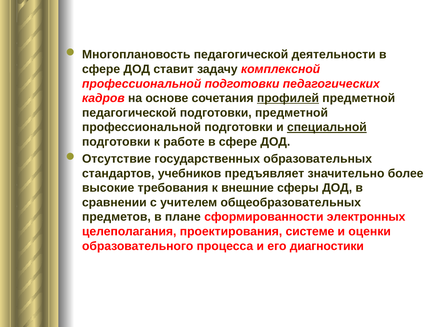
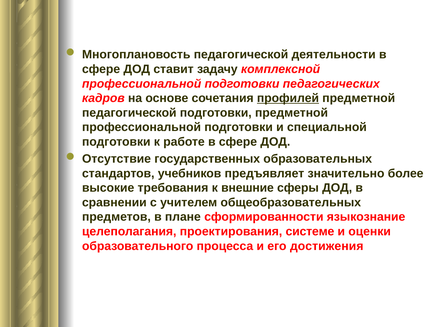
специальной underline: present -> none (327, 127)
электронных: электронных -> языкознание (366, 217)
диагностики: диагностики -> достижения (327, 246)
